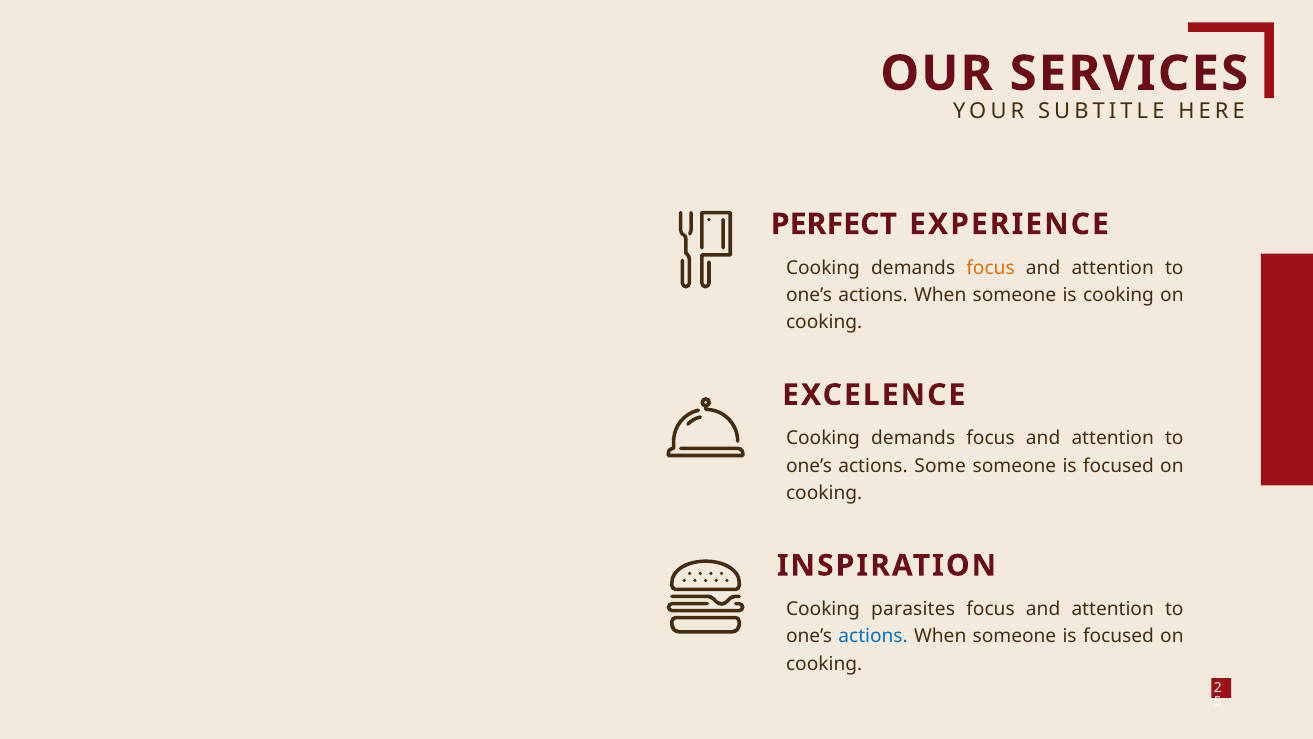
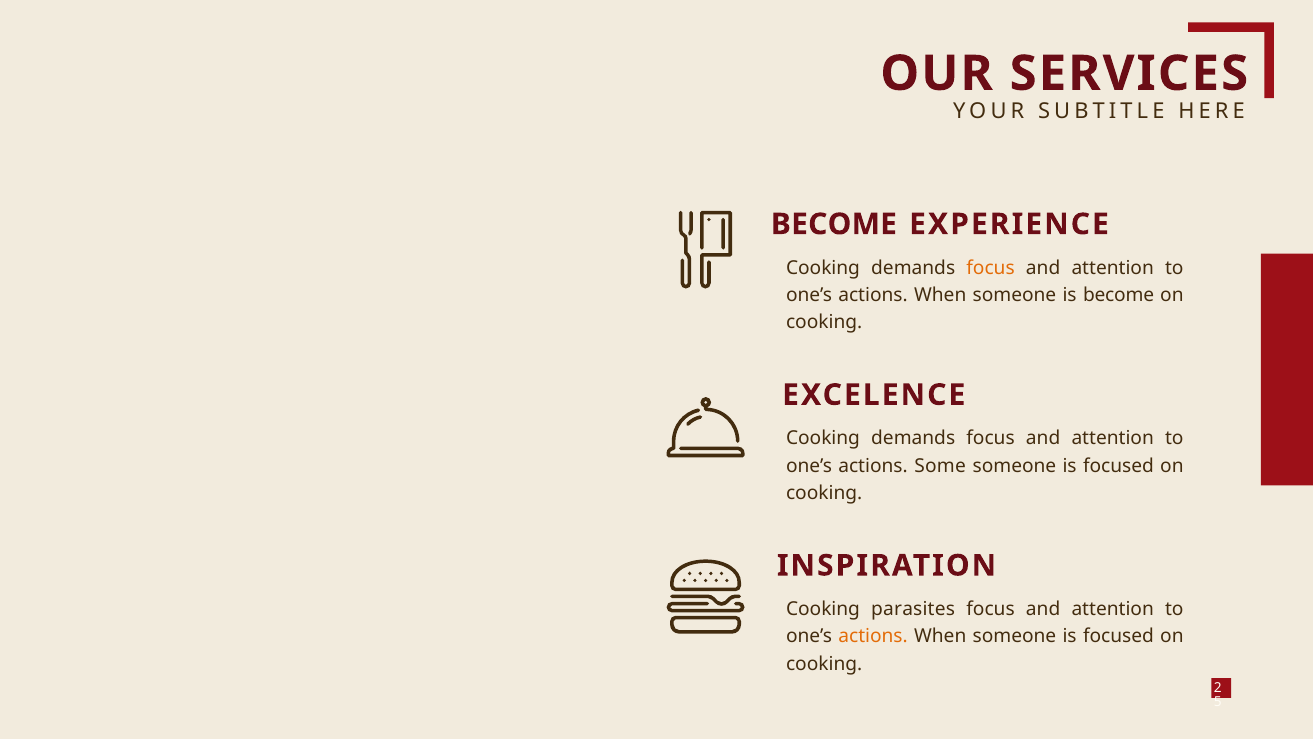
PERFECT: PERFECT -> BECOME (834, 224)
is cooking: cooking -> become (1119, 295)
actions colour: blue -> orange (873, 636)
